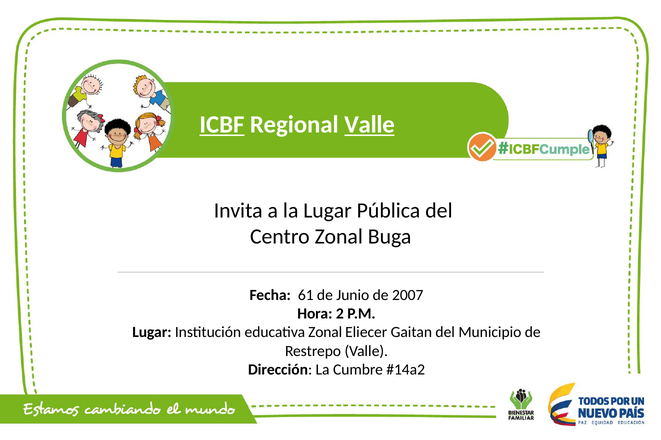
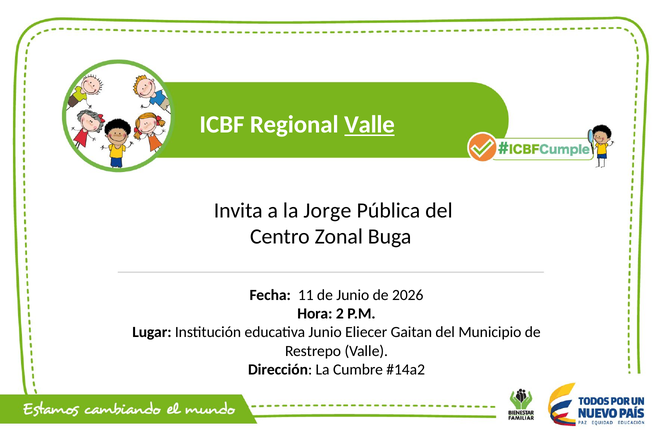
ICBF underline: present -> none (222, 125)
la Lugar: Lugar -> Jorge (327, 211)
61: 61 -> 11 (306, 295)
2007: 2007 -> 2026 (408, 295)
educativa Zonal: Zonal -> Junio (325, 333)
